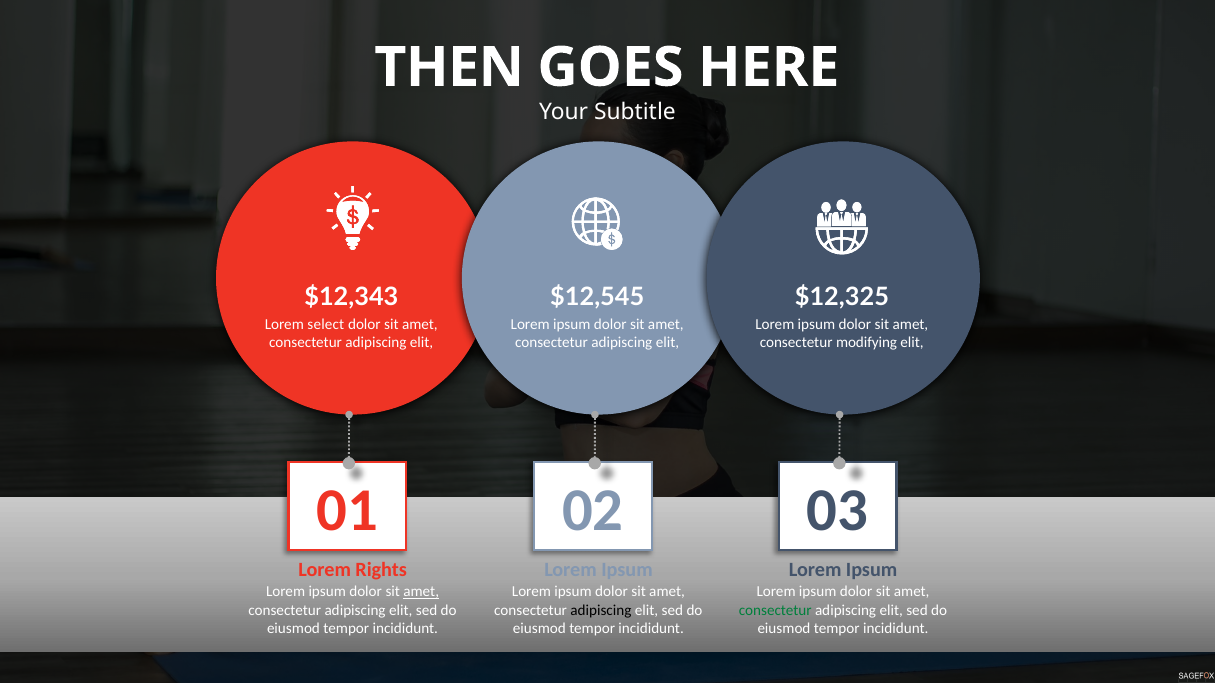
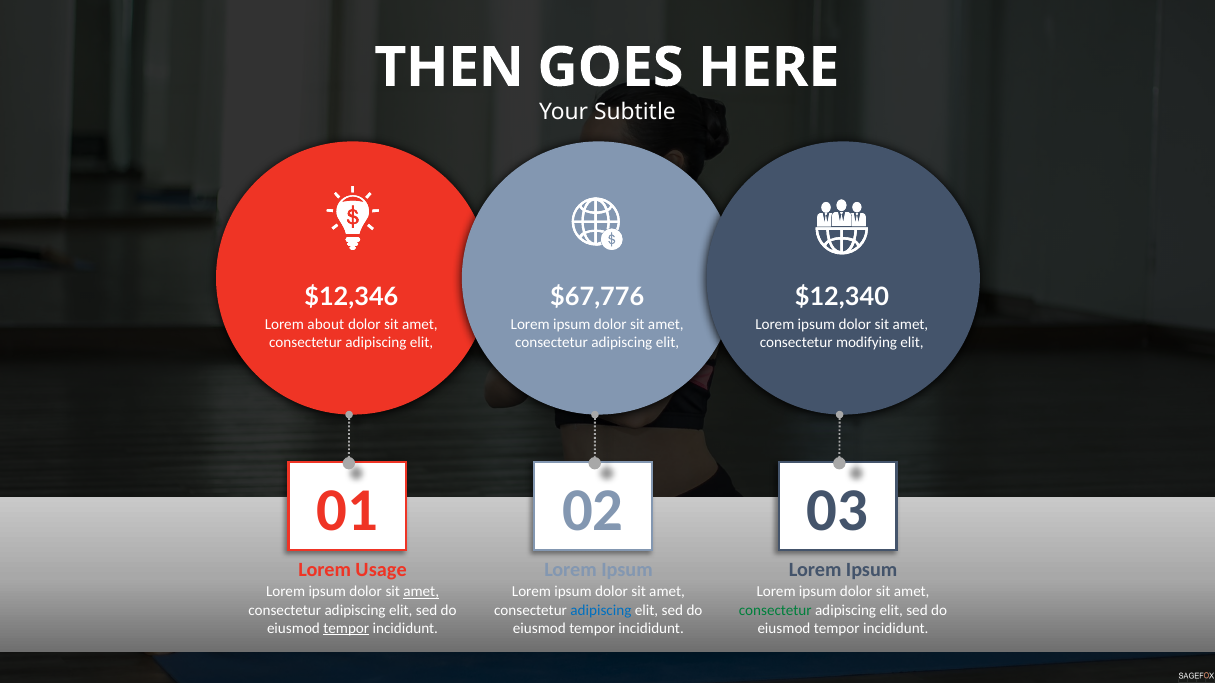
$12,343: $12,343 -> $12,346 (351, 298)
$12,545: $12,545 -> $67,776 (597, 298)
$12,325: $12,325 -> $12,340 (842, 298)
select: select -> about (326, 324)
Rights: Rights -> Usage (381, 570)
adipiscing colour: black -> blue (601, 610)
tempor underline: none -> present (346, 629)
